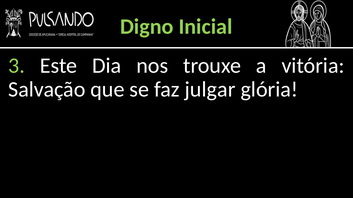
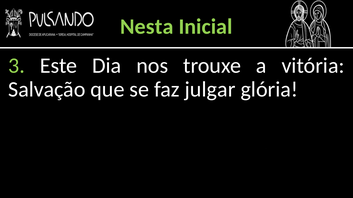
Digno: Digno -> Nesta (147, 27)
